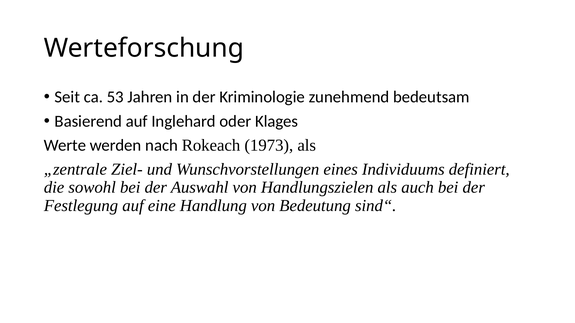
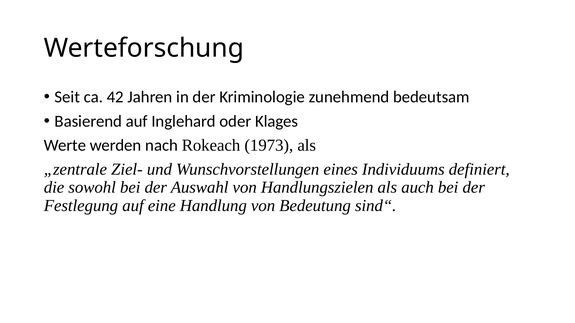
53: 53 -> 42 (115, 97)
